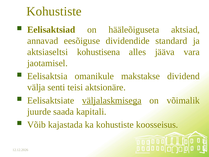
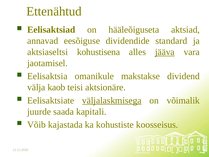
Kohustiste: Kohustiste -> Ettenähtud (54, 11)
jääva underline: none -> present (165, 52)
senti: senti -> kaob (56, 87)
